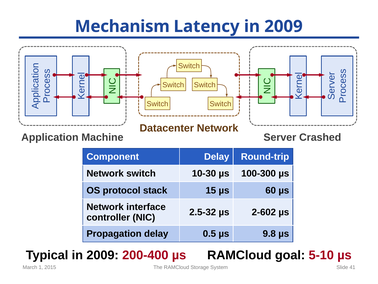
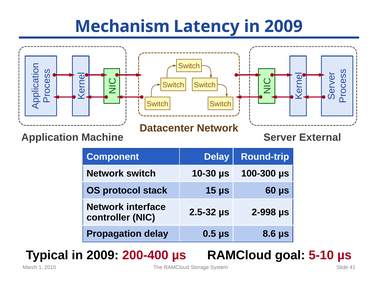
Crashed: Crashed -> External (320, 137)
2-602: 2-602 -> 2-998 (264, 212)
9.8: 9.8 -> 8.6 (269, 233)
